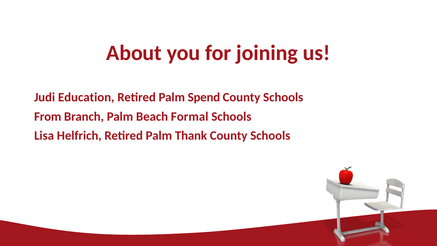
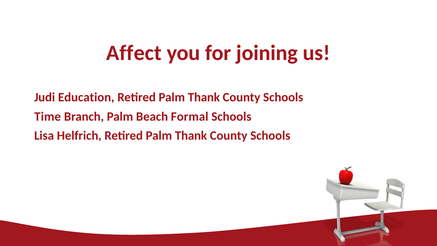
About: About -> Affect (134, 53)
Spend: Spend -> Thank (204, 97)
From: From -> Time (48, 116)
